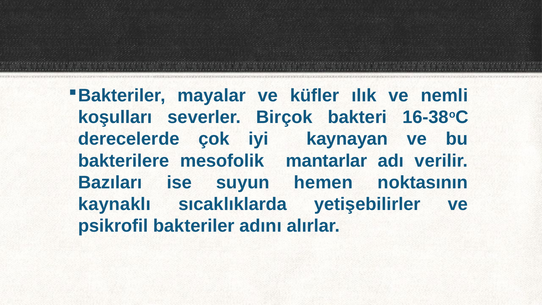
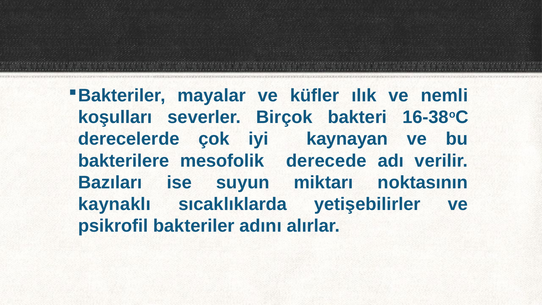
mantarlar: mantarlar -> derecede (326, 161)
hemen: hemen -> miktarı (324, 182)
